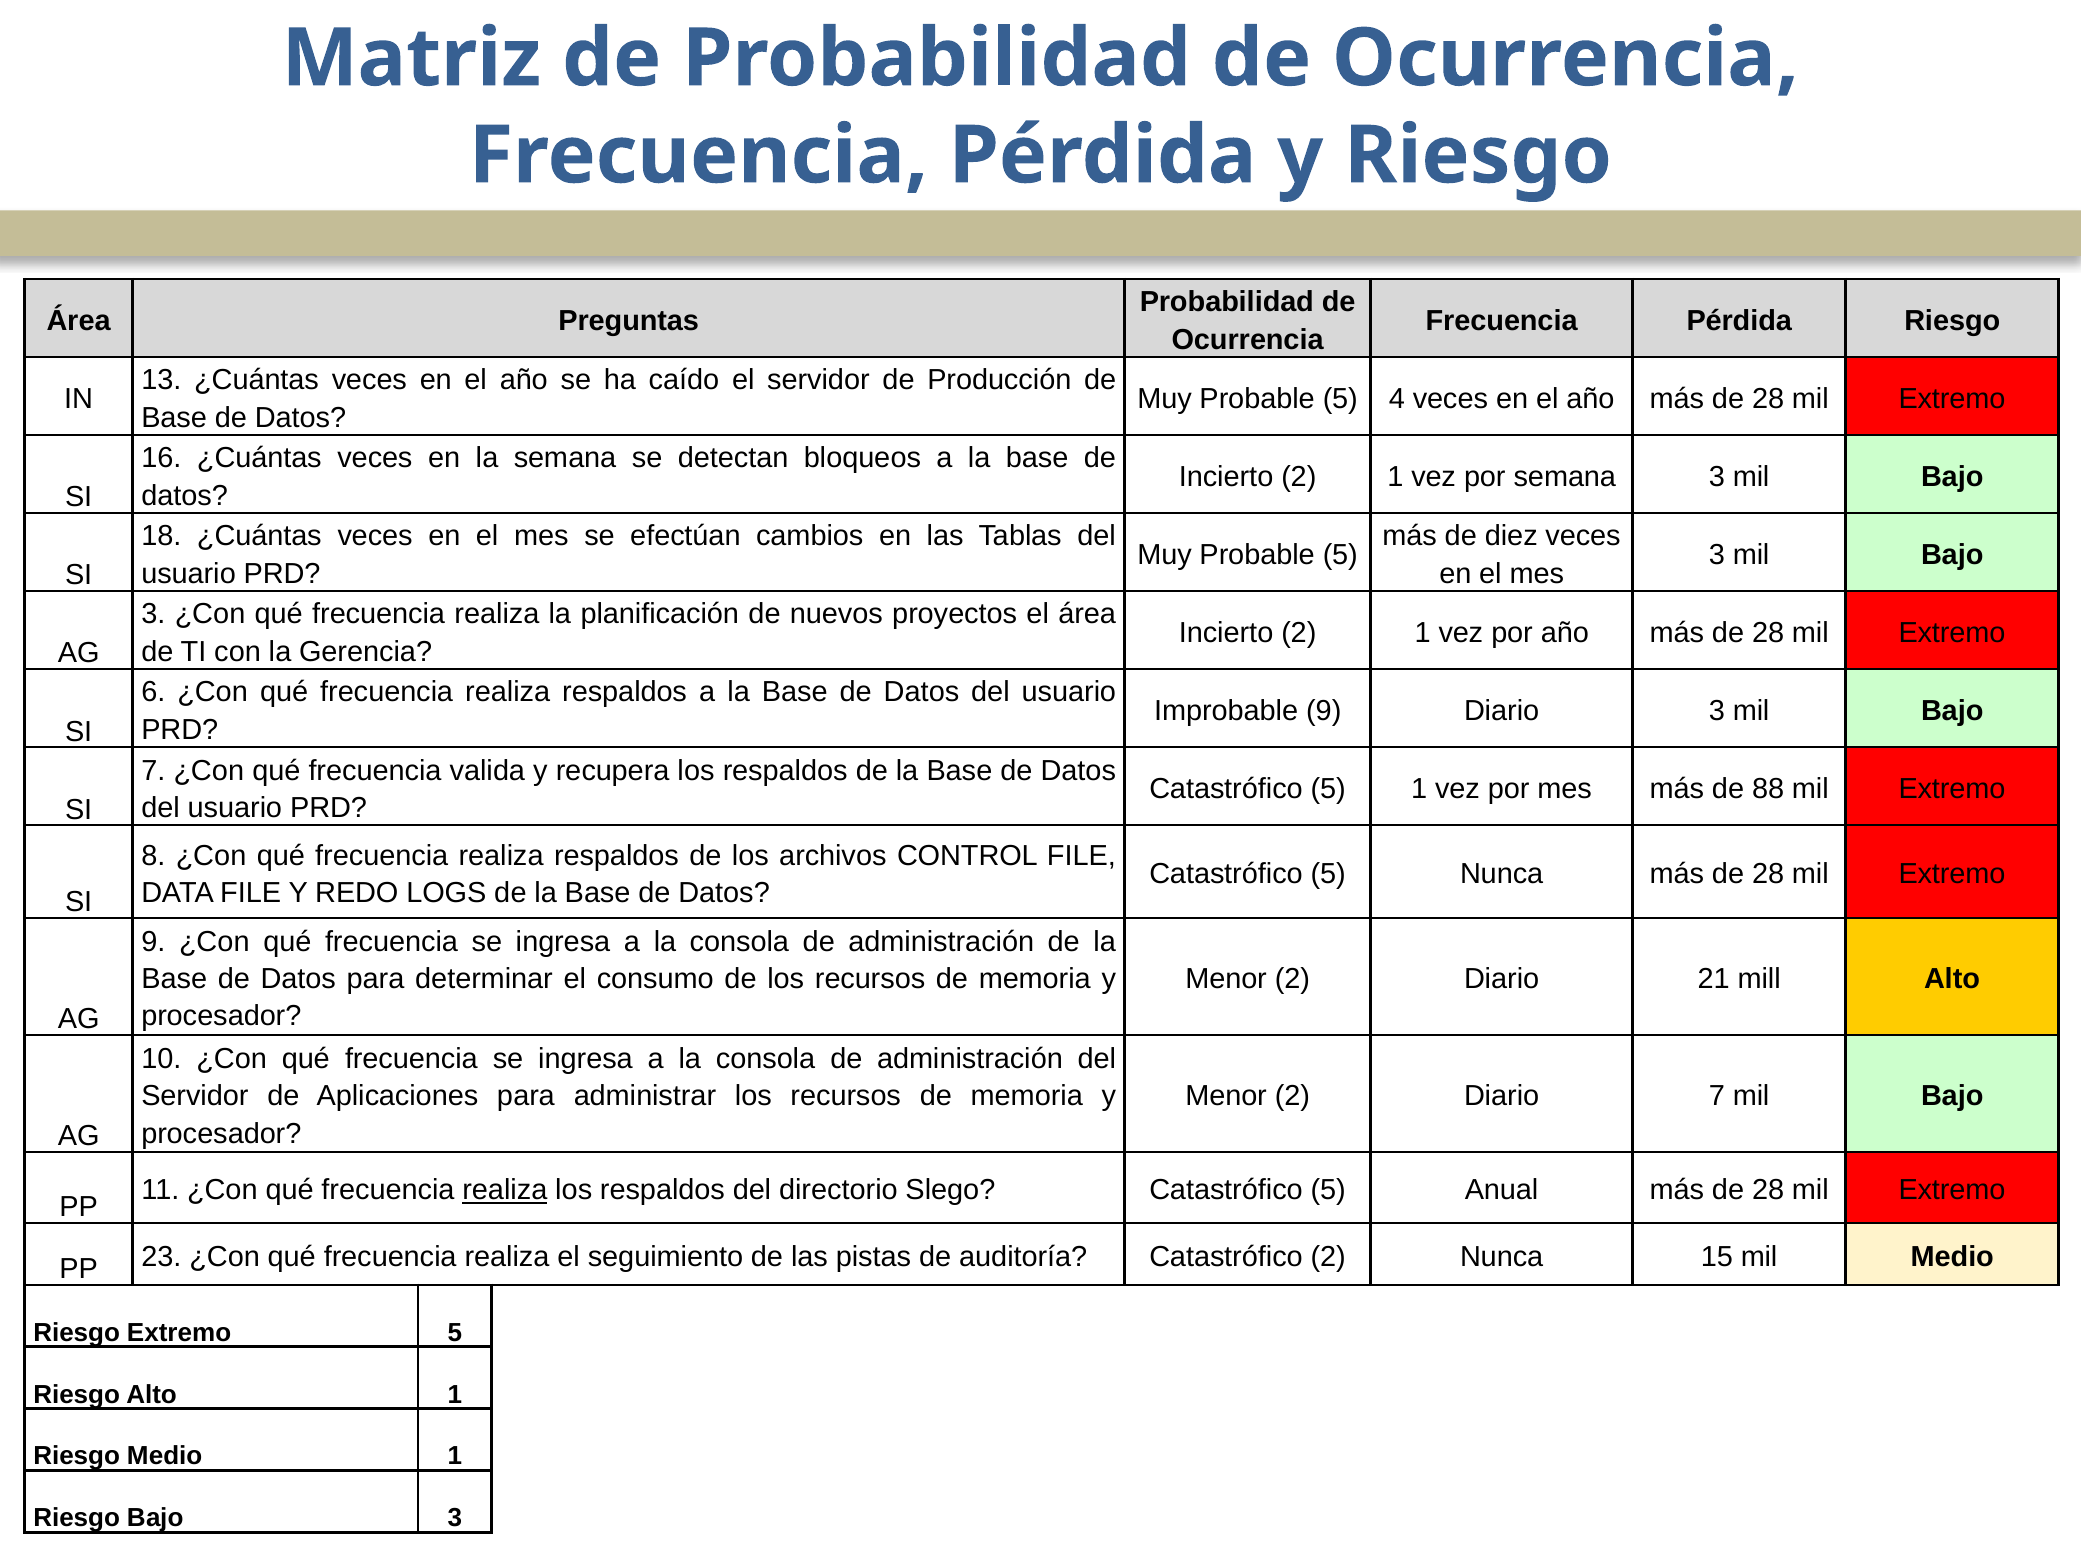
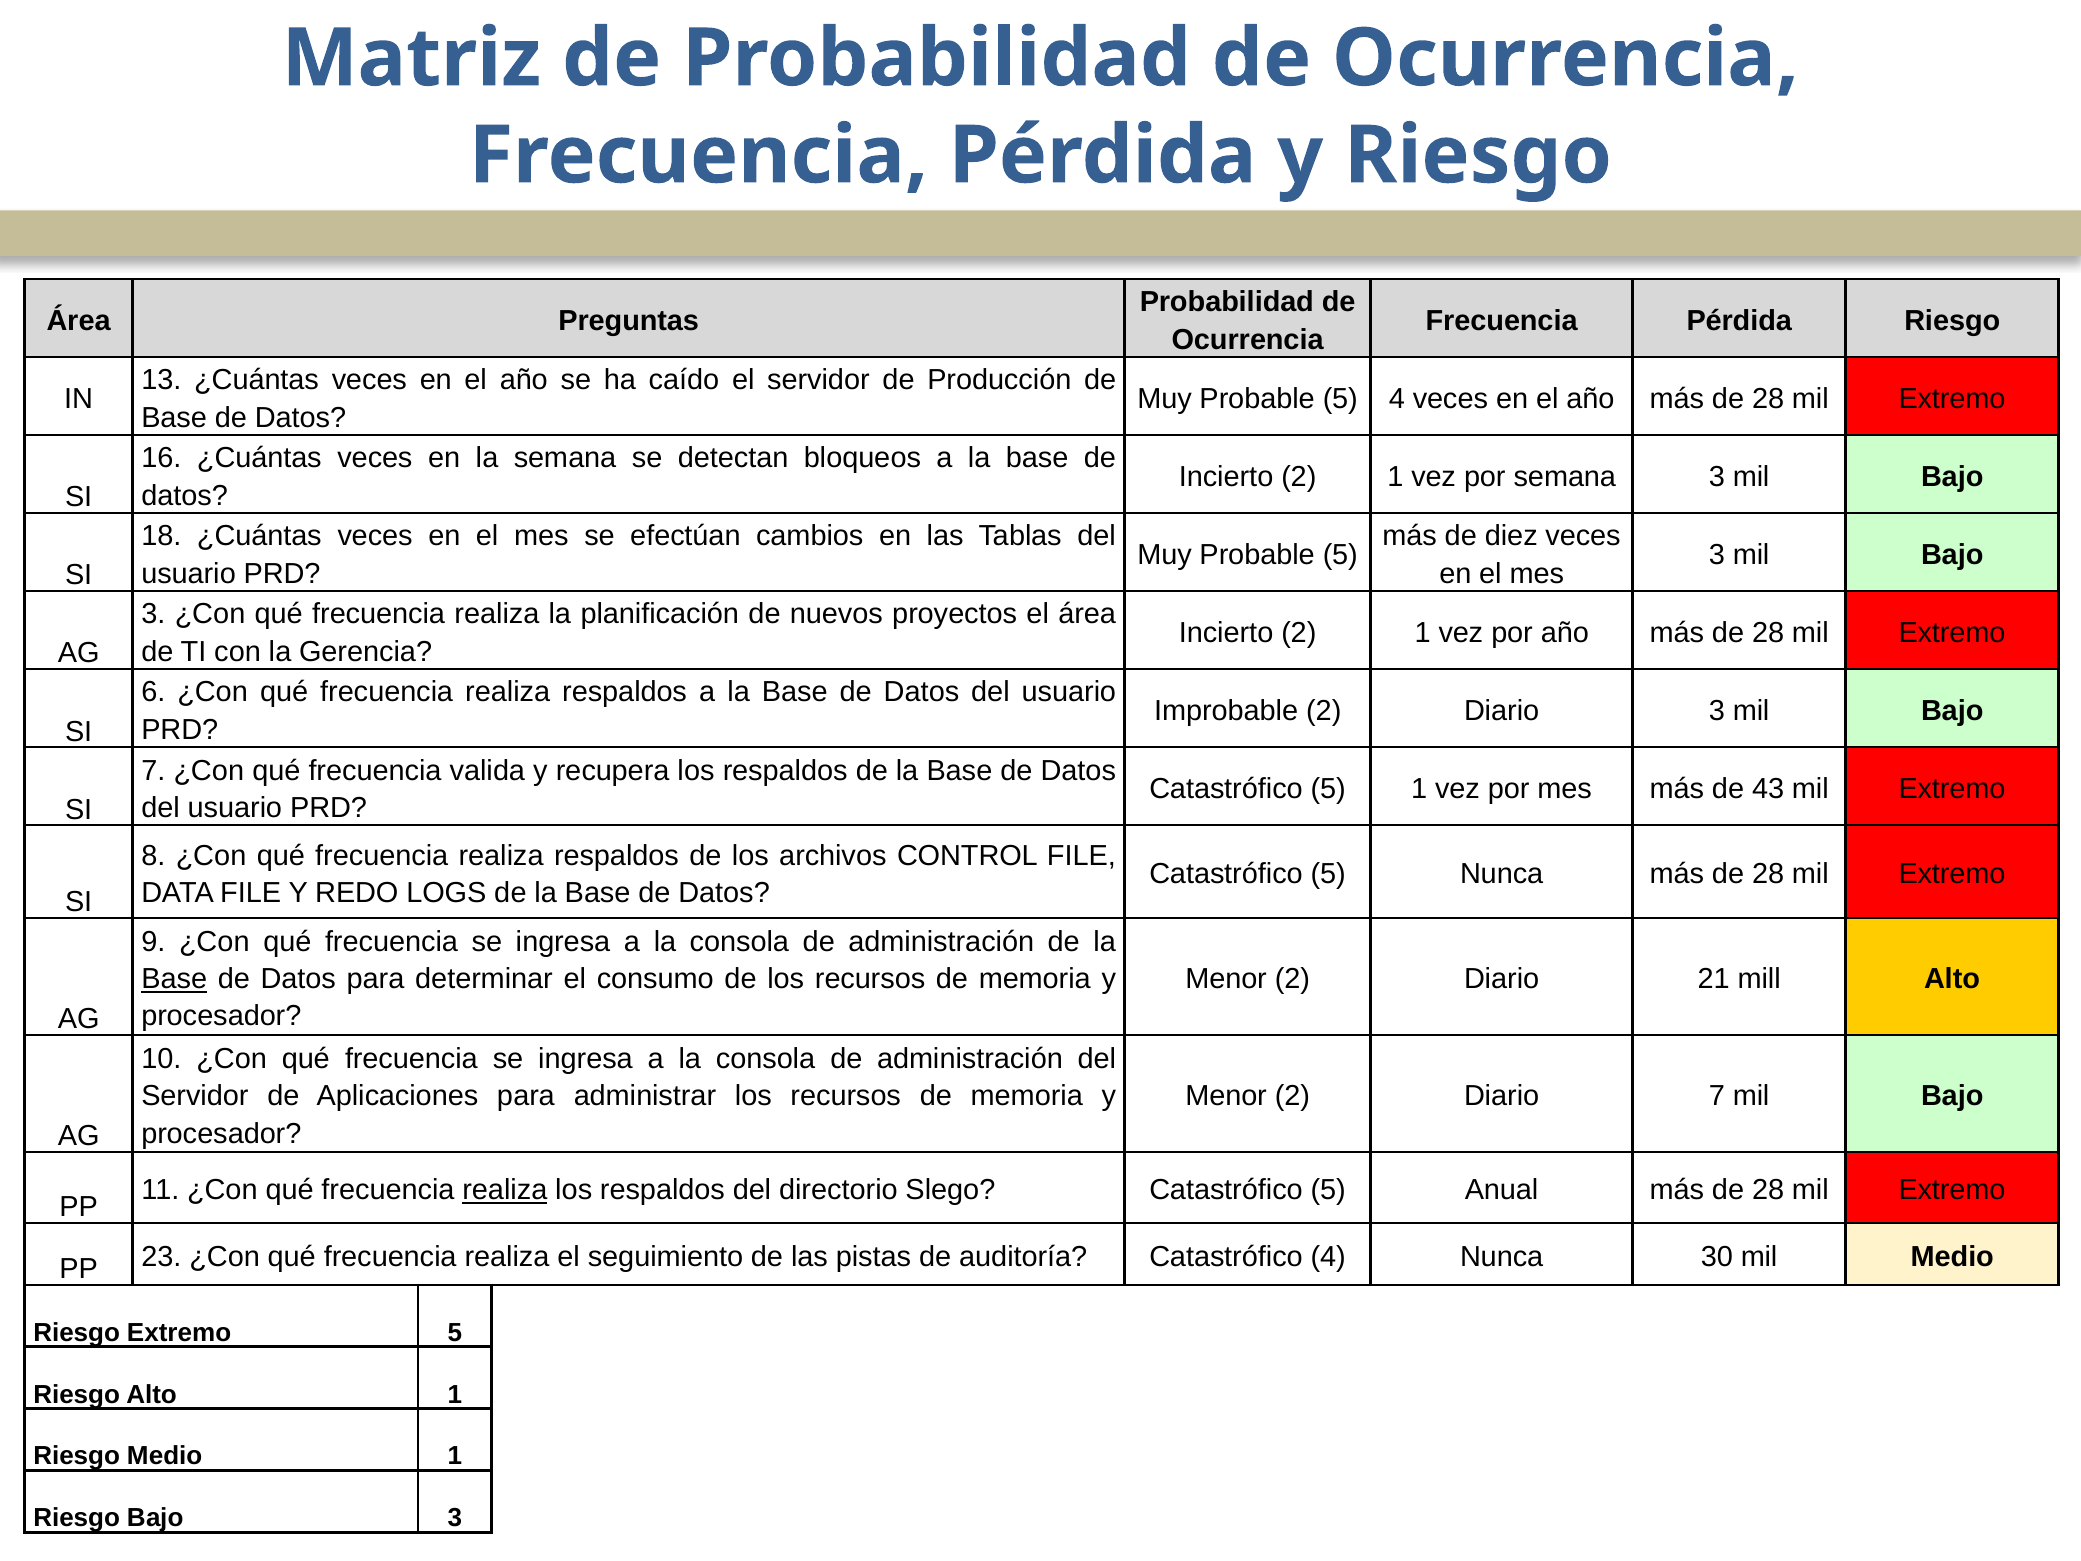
Improbable 9: 9 -> 2 (1324, 711)
88: 88 -> 43 (1768, 789)
Base underline: none -> present (174, 979)
Catastrófico 2: 2 -> 4 (1328, 1257)
15: 15 -> 30 (1717, 1257)
